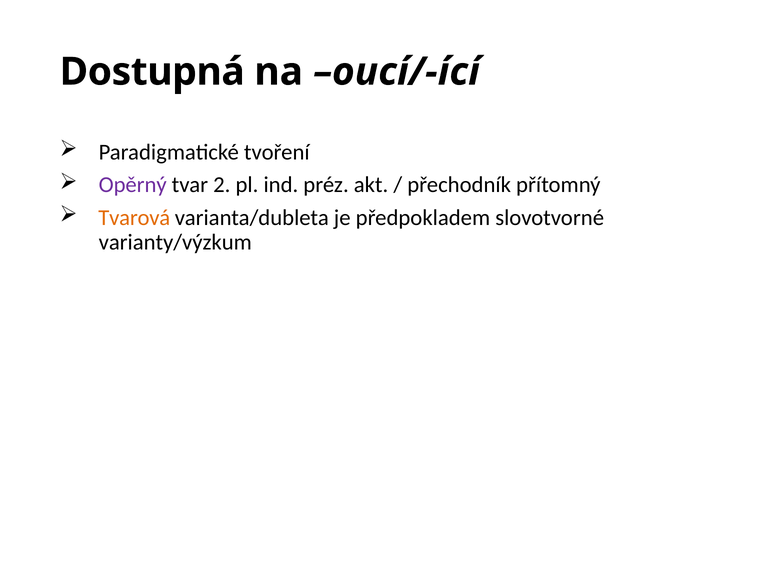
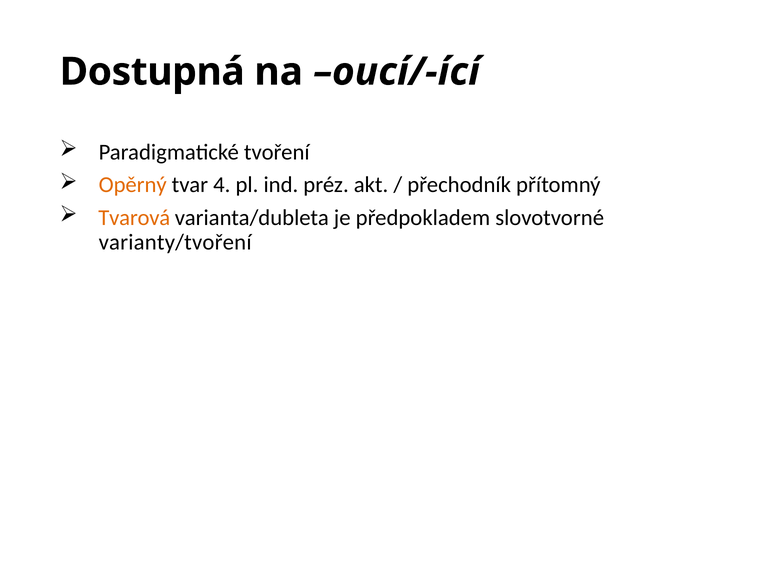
Opěrný colour: purple -> orange (133, 185)
2: 2 -> 4 (222, 185)
varianty/výzkum: varianty/výzkum -> varianty/tvoření (175, 242)
